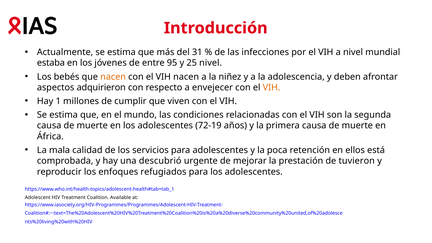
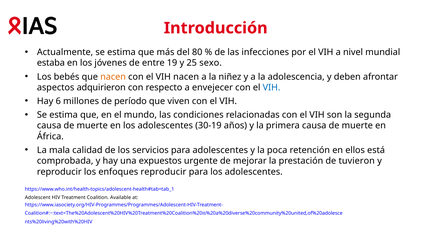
31: 31 -> 80 (197, 52)
95: 95 -> 19 (172, 63)
25 nivel: nivel -> sexo (211, 63)
VIH colour: orange -> blue (272, 88)
1: 1 -> 6 (58, 101)
cumplir: cumplir -> período (130, 101)
72-19: 72-19 -> 30-19 (208, 126)
descubrió: descubrió -> expuestos (160, 161)
enfoques refugiados: refugiados -> reproducir (163, 172)
